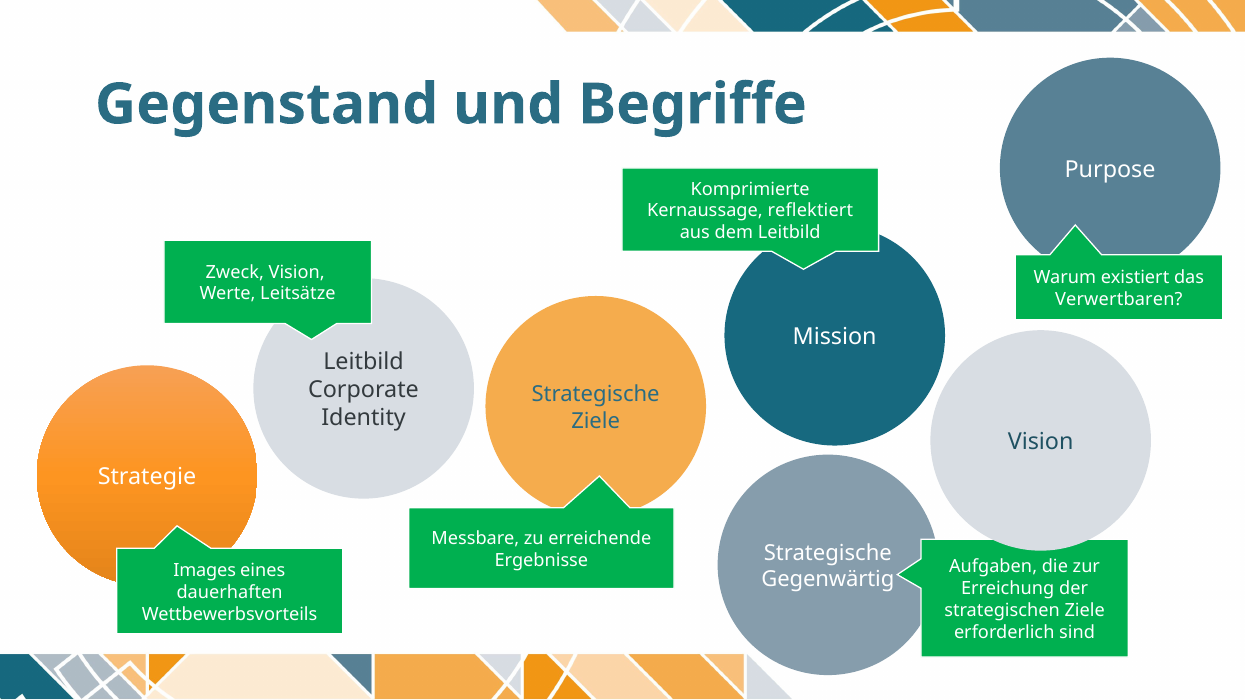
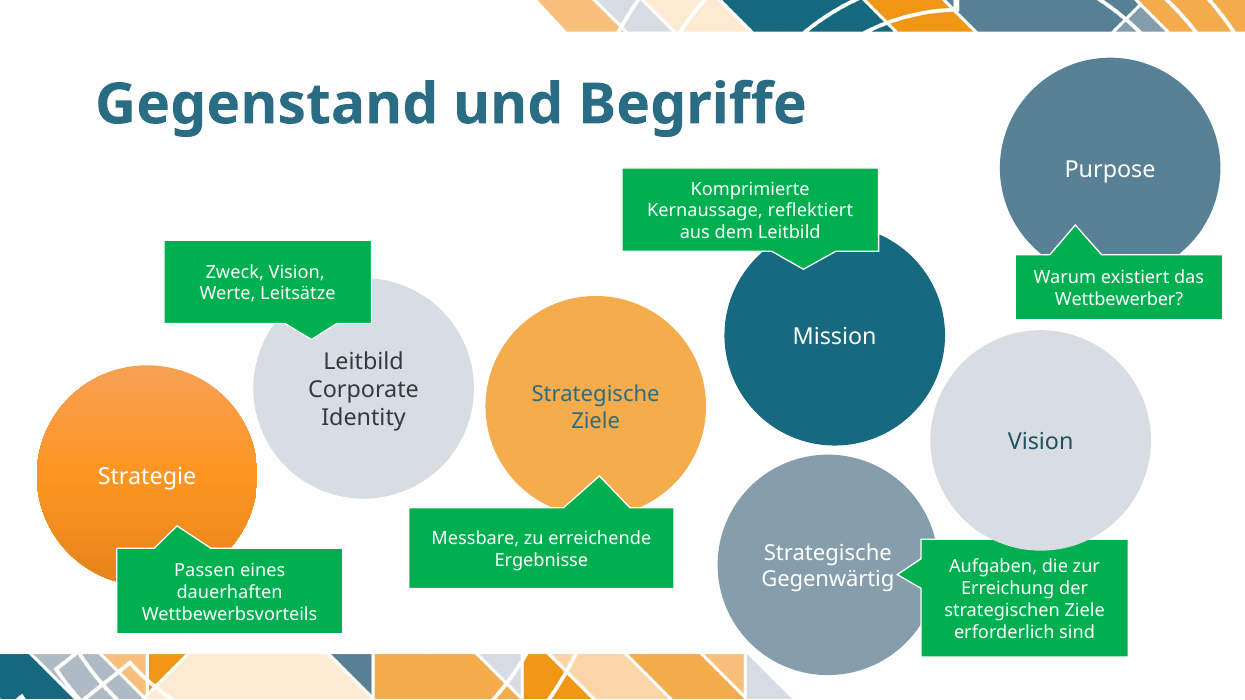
Verwertbaren: Verwertbaren -> Wettbewerber (1119, 300)
Images: Images -> Passen (205, 571)
